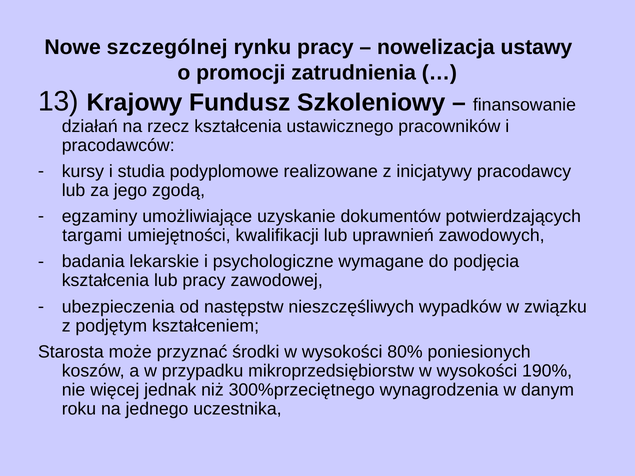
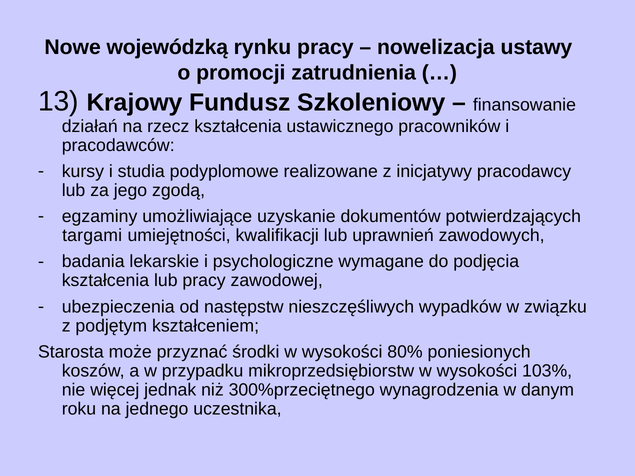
szczególnej: szczególnej -> wojewódzką (167, 47)
190%: 190% -> 103% (547, 371)
